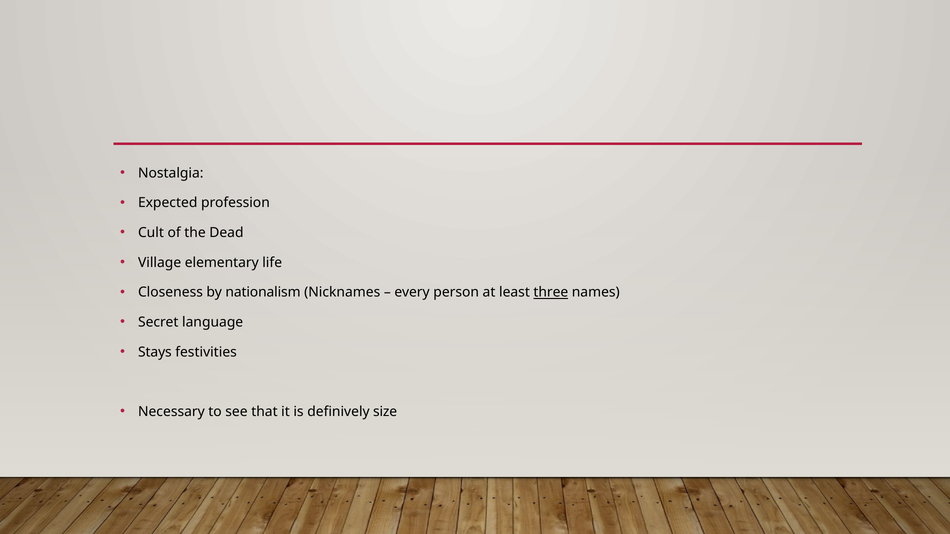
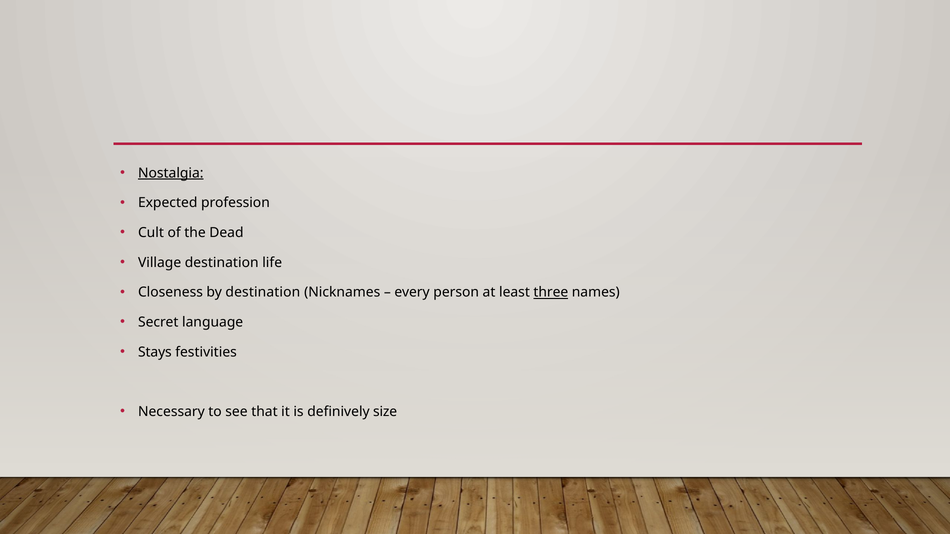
Nostalgia underline: none -> present (171, 173)
Village elementary: elementary -> destination (222, 263)
by nationalism: nationalism -> destination (263, 293)
